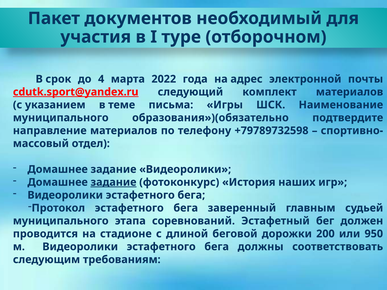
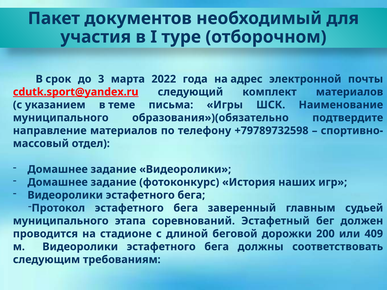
4: 4 -> 3 (101, 79)
задание underline: present -> none (113, 182)
950: 950 -> 409 (374, 234)
